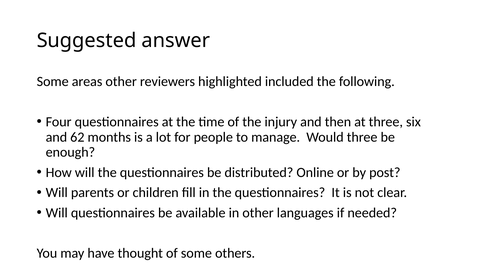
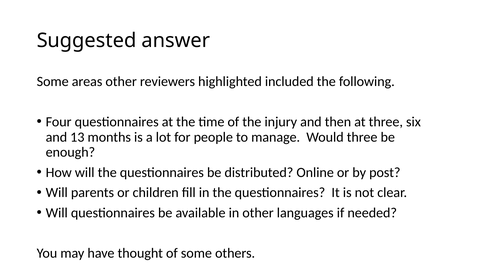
62: 62 -> 13 (77, 137)
